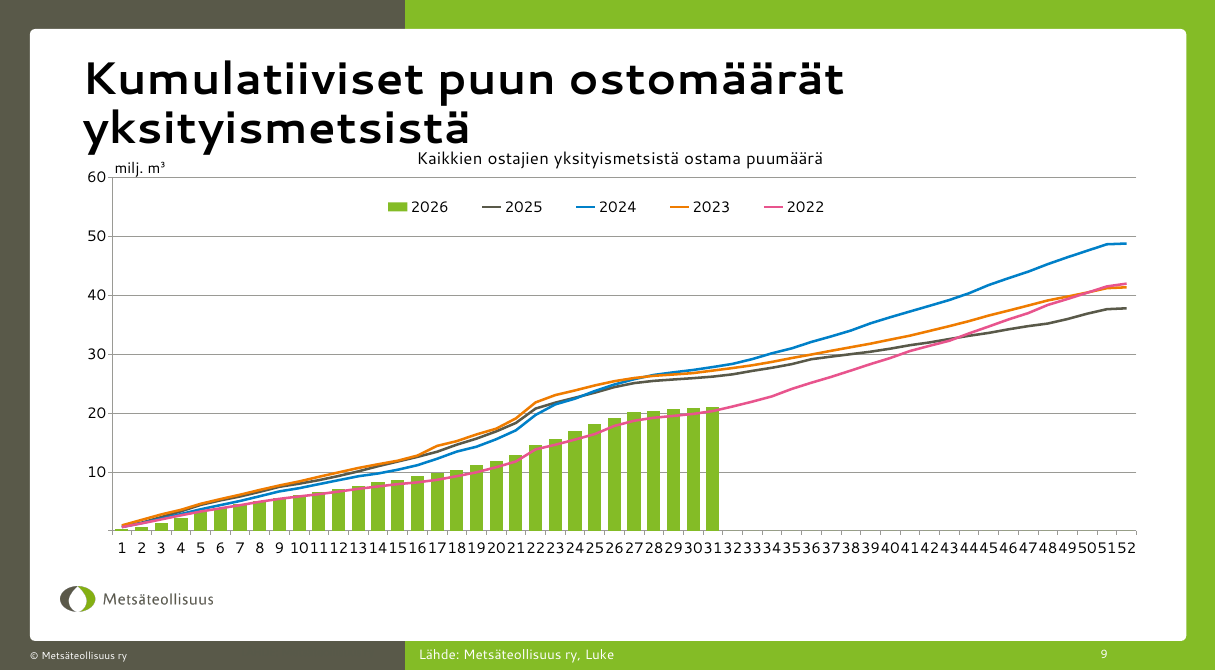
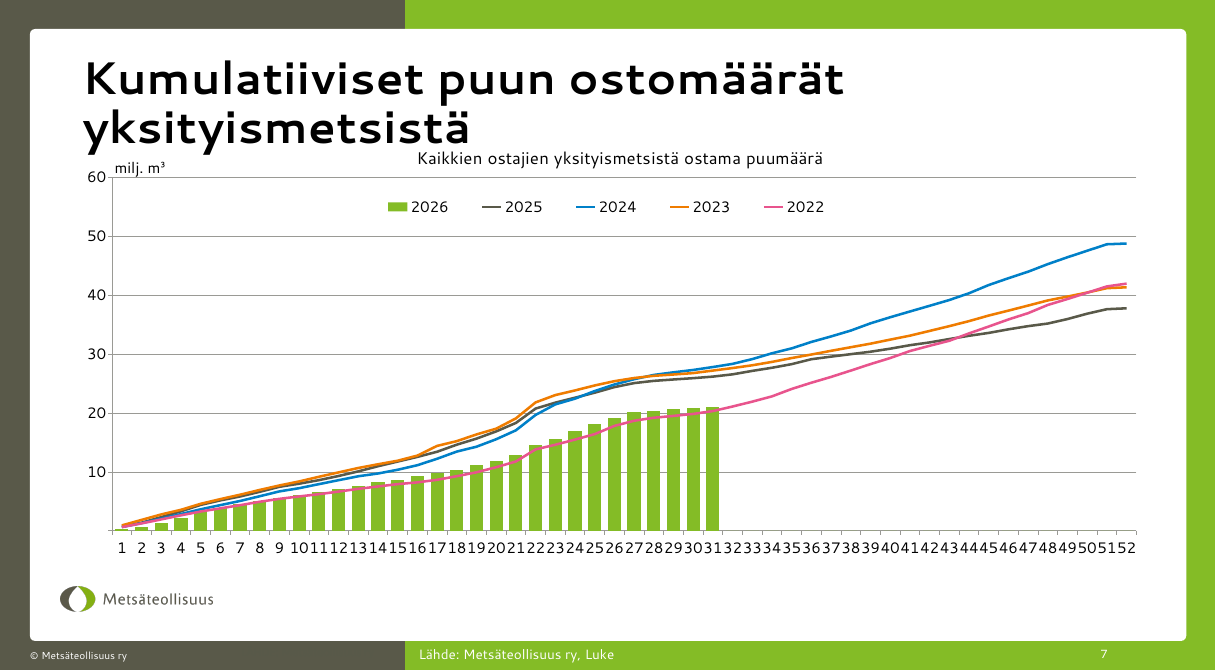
ry 9: 9 -> 7 (1104, 655)
